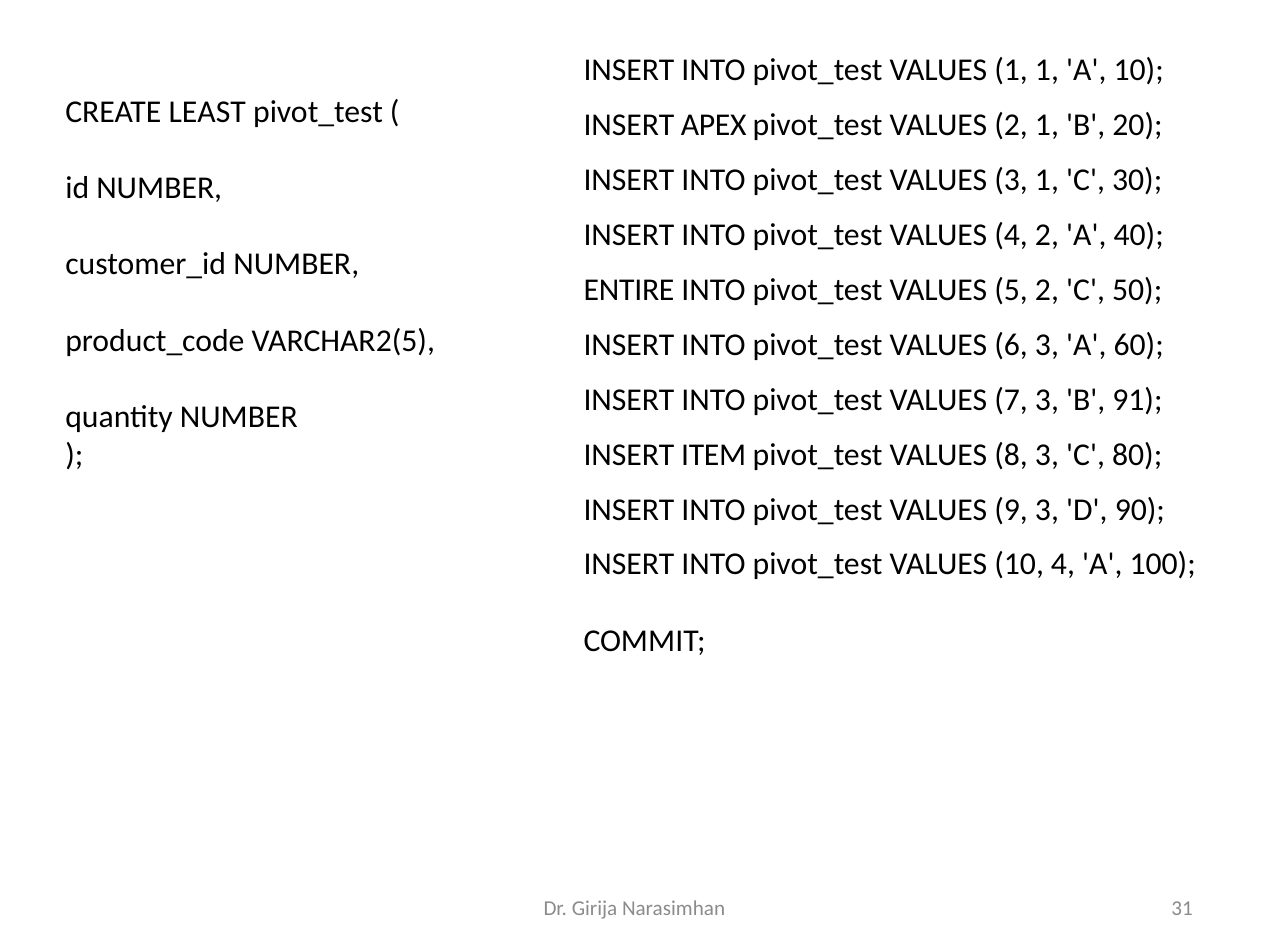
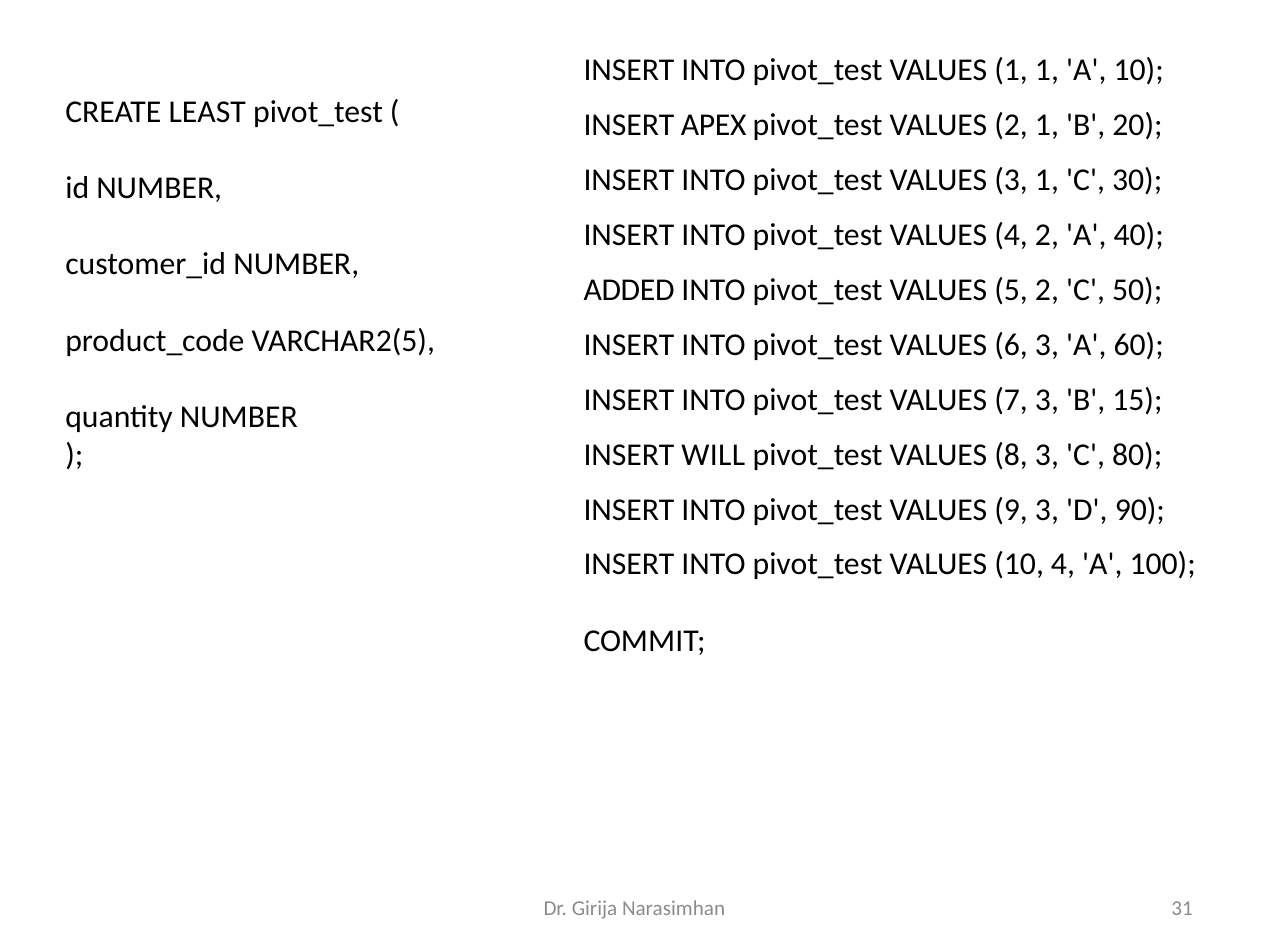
ENTIRE: ENTIRE -> ADDED (629, 290)
91: 91 -> 15 (1137, 400)
ITEM: ITEM -> WILL (713, 454)
